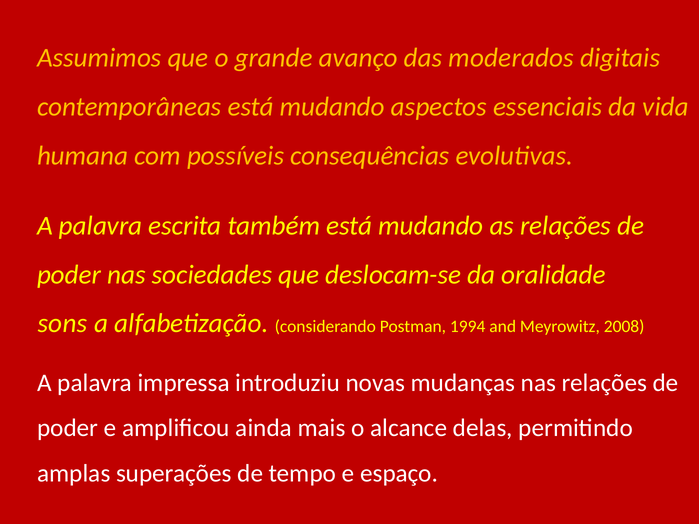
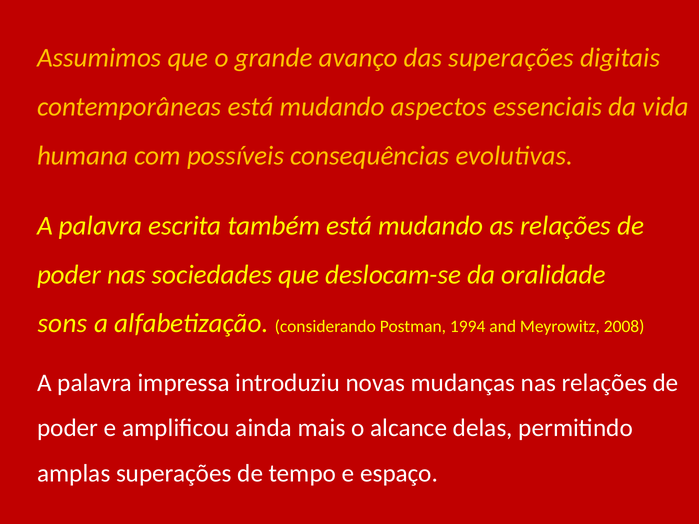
das moderados: moderados -> superações (511, 58)
